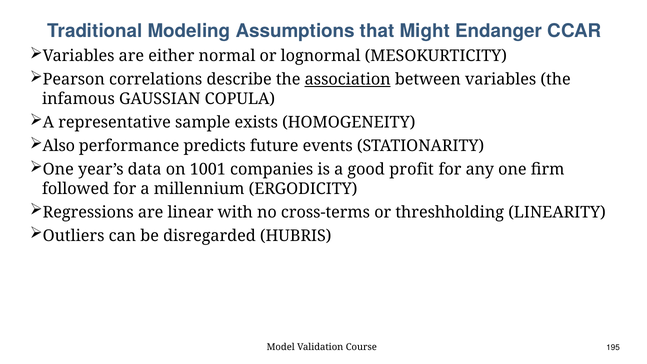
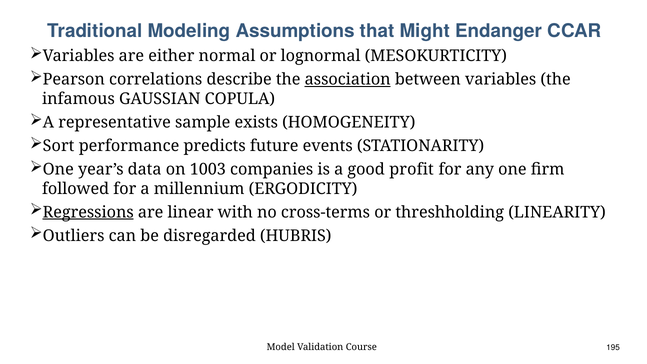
Also: Also -> Sort (59, 146)
1001: 1001 -> 1003 (208, 169)
Regressions underline: none -> present (88, 212)
